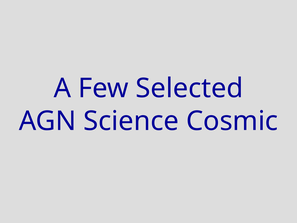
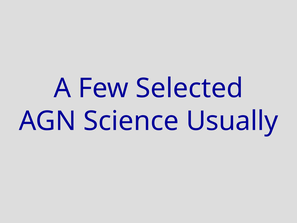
Cosmic: Cosmic -> Usually (232, 121)
